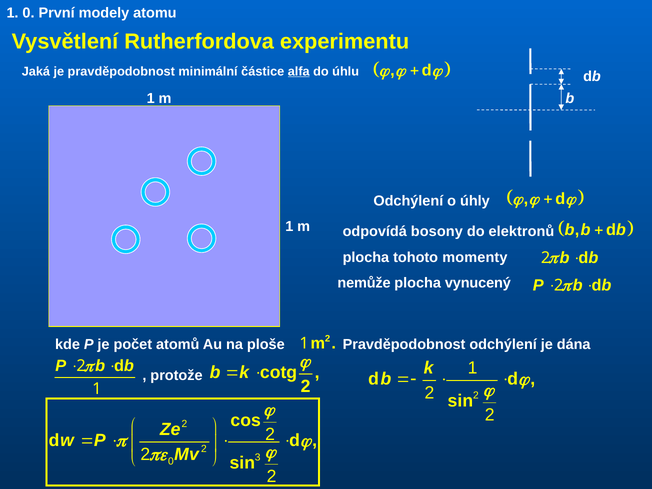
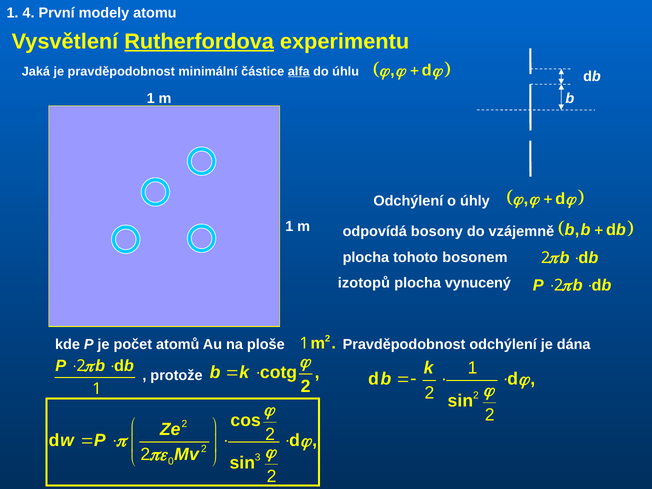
1 0: 0 -> 4 (29, 13)
Rutherfordova underline: none -> present (199, 42)
elektronů: elektronů -> vzájemně (521, 232)
momenty: momenty -> bosonem (475, 257)
nemůže: nemůže -> izotopů (364, 283)
